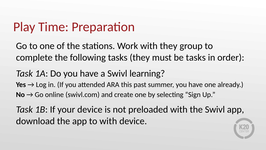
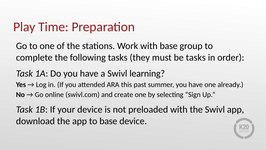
with they: they -> base (169, 46)
to with: with -> base (108, 121)
